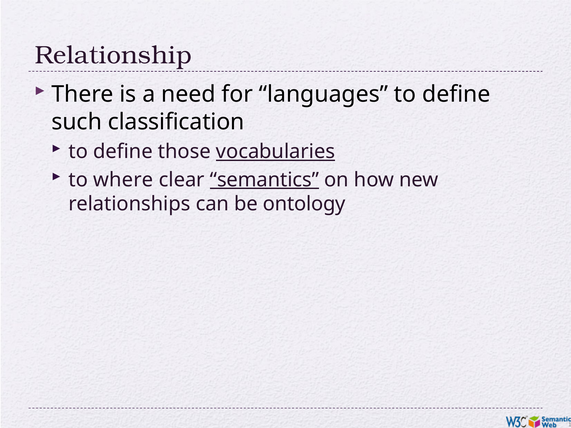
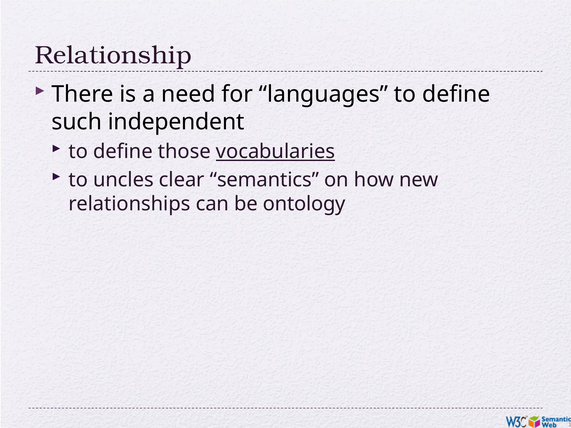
classification: classification -> independent (176, 122)
where: where -> uncles (123, 180)
semantics underline: present -> none (264, 180)
